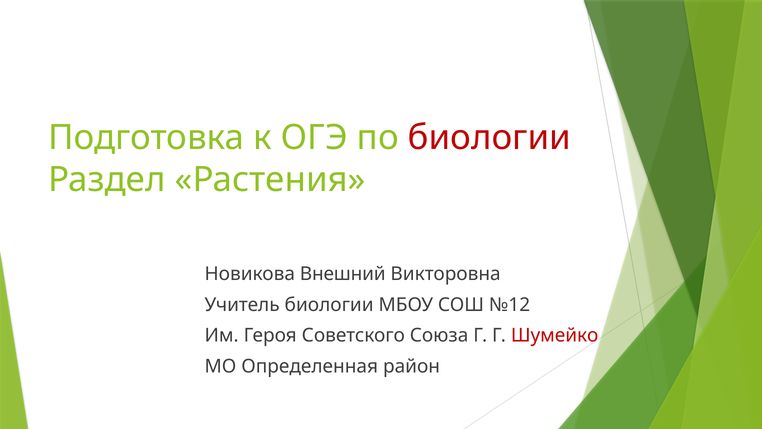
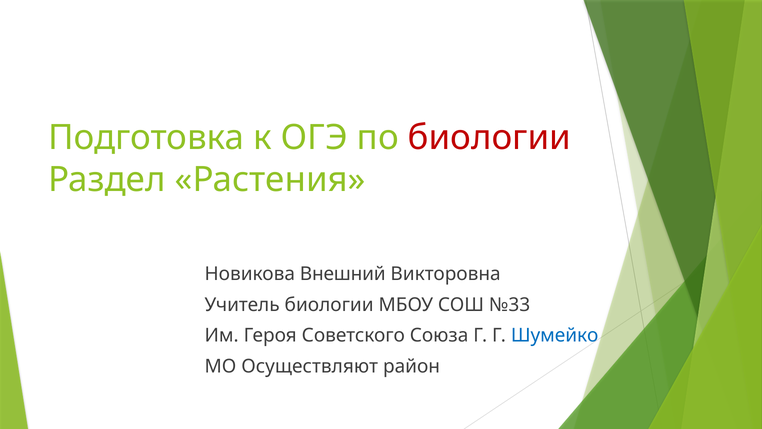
№12: №12 -> №33 (510, 305)
Шумейко colour: red -> blue (555, 335)
Определенная: Определенная -> Осуществляют (310, 366)
